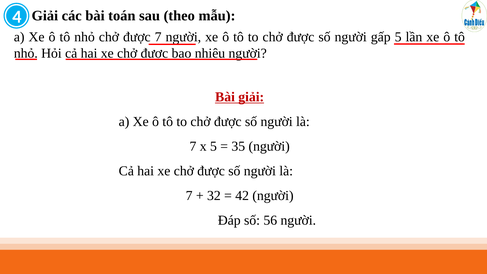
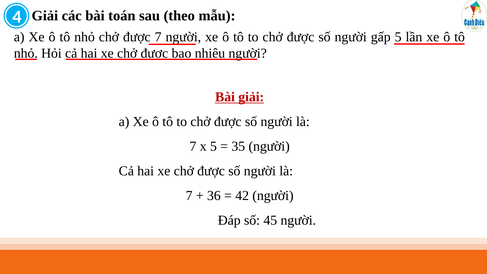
32: 32 -> 36 (214, 195)
56: 56 -> 45 (270, 220)
